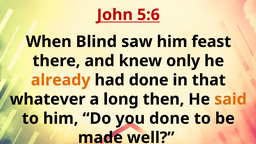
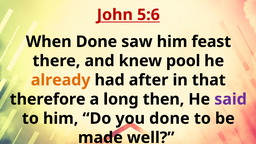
When Blind: Blind -> Done (96, 42)
only: only -> pool (183, 61)
had done: done -> after (149, 80)
whatever: whatever -> therefore (48, 99)
said colour: orange -> purple (231, 99)
